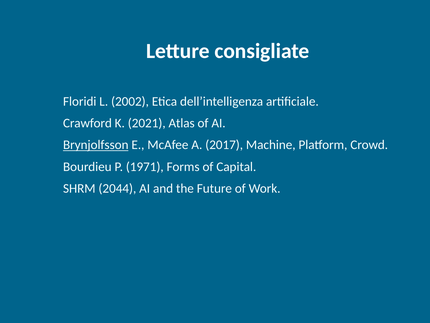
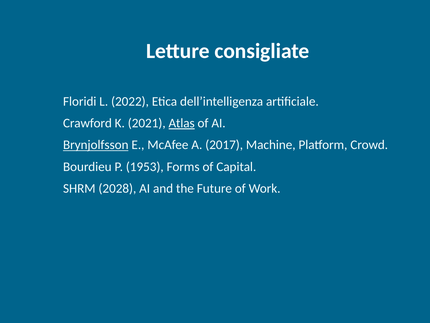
2002: 2002 -> 2022 (130, 101)
Atlas underline: none -> present (182, 123)
1971: 1971 -> 1953 (145, 166)
2044: 2044 -> 2028 (117, 188)
